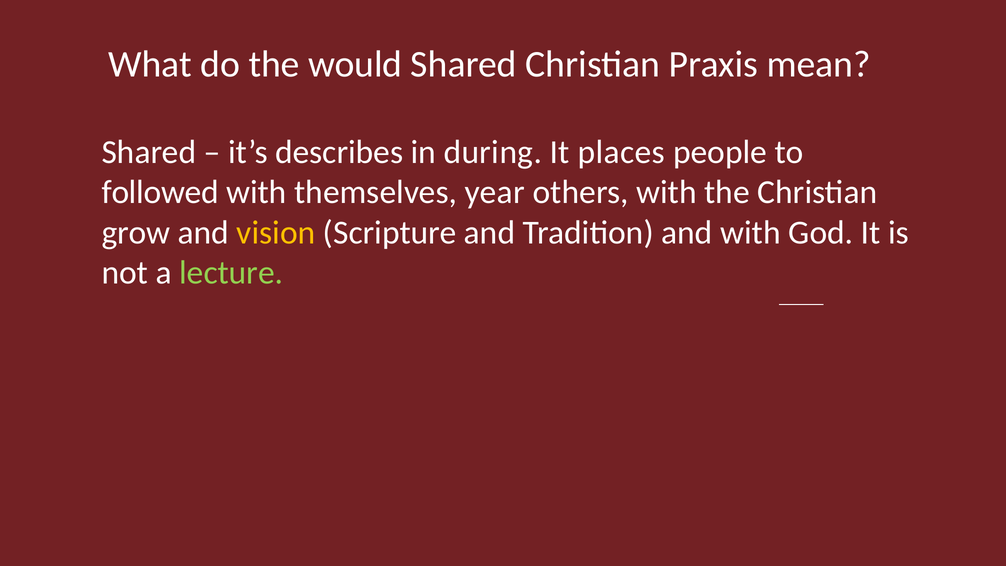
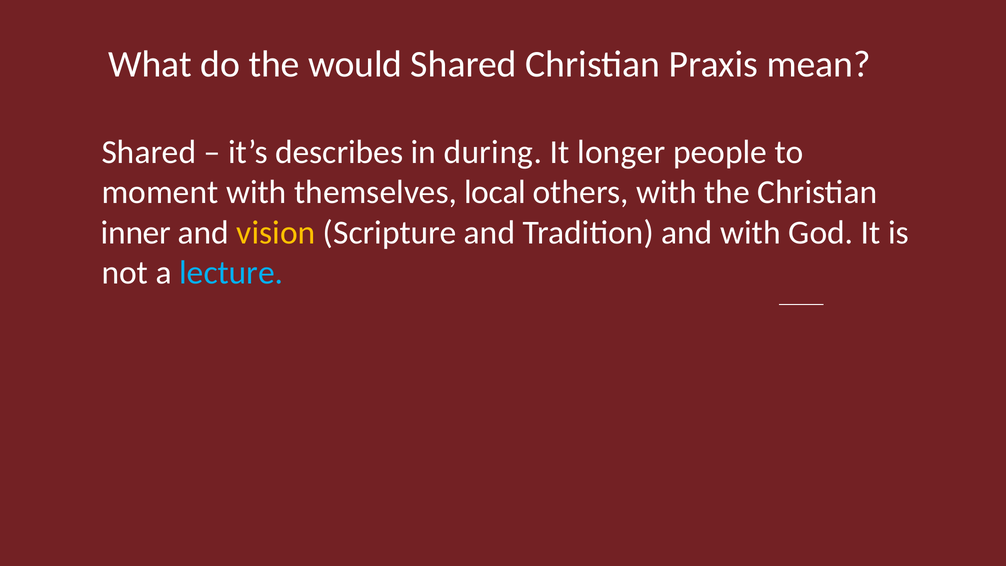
places: places -> longer (621, 152)
followed: followed -> moment (160, 192)
year: year -> local (495, 192)
grow: grow -> inner (136, 233)
lecture colour: light green -> light blue (231, 273)
